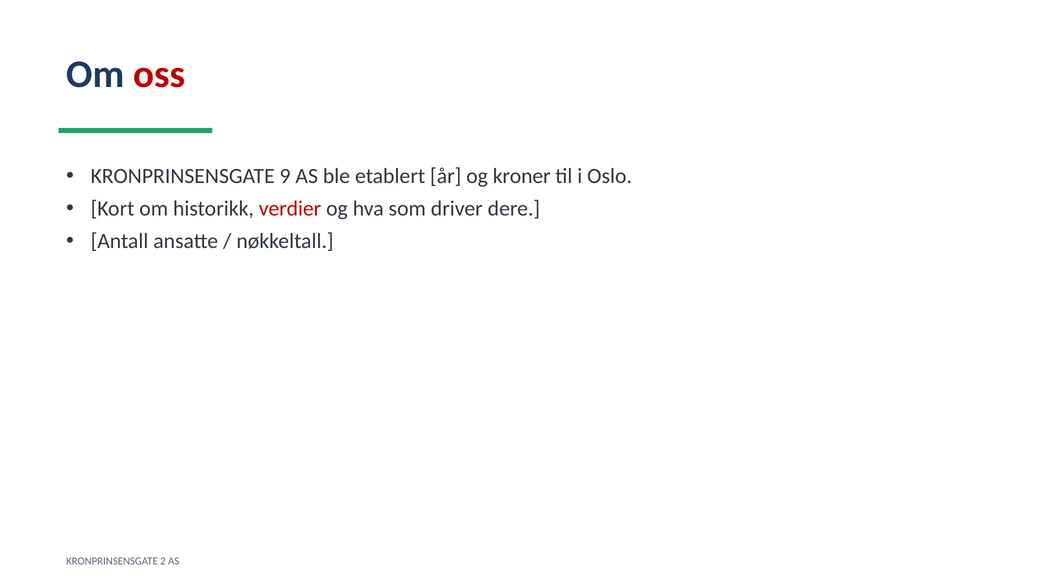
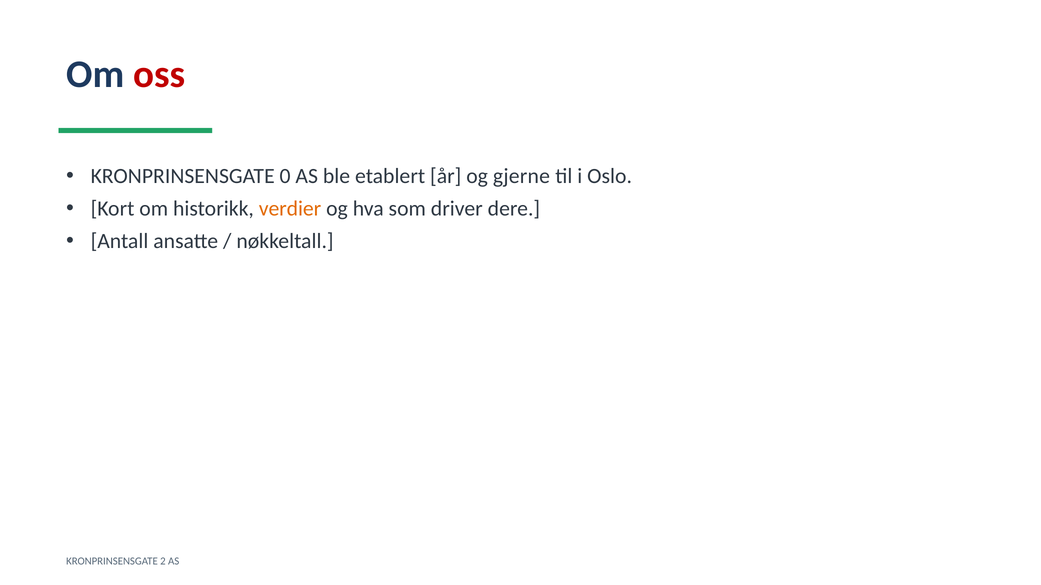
9: 9 -> 0 (285, 176)
kroner: kroner -> gjerne (521, 176)
verdier colour: red -> orange (290, 209)
